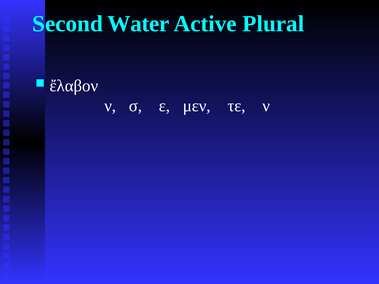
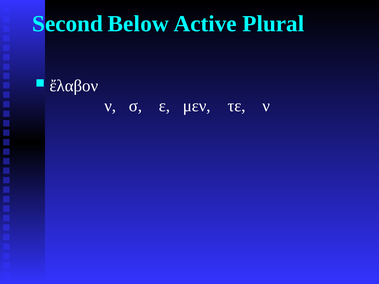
Water: Water -> Below (138, 24)
